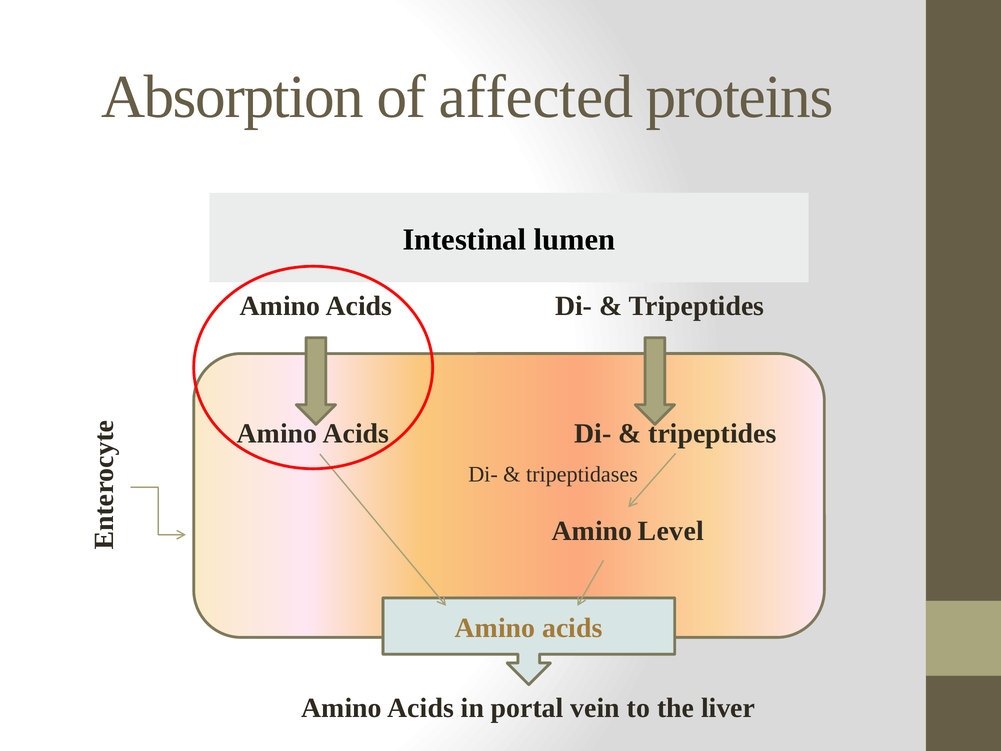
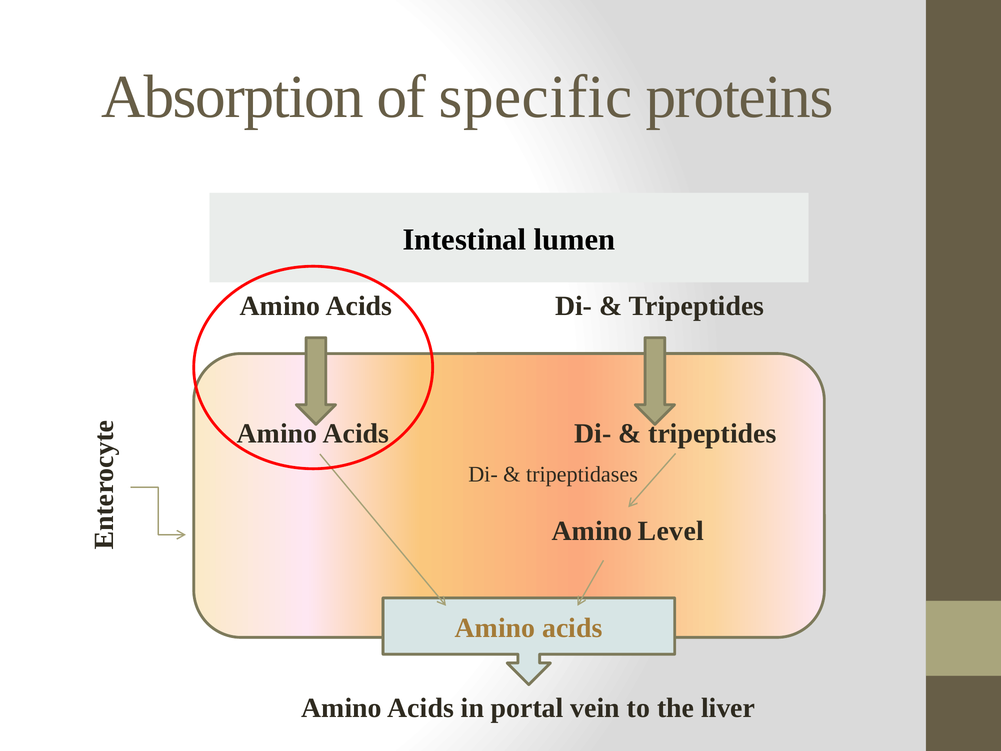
affected: affected -> specific (536, 97)
